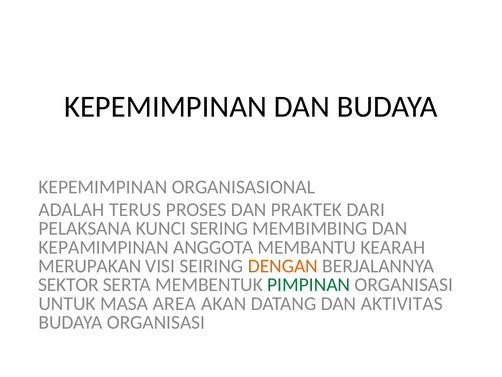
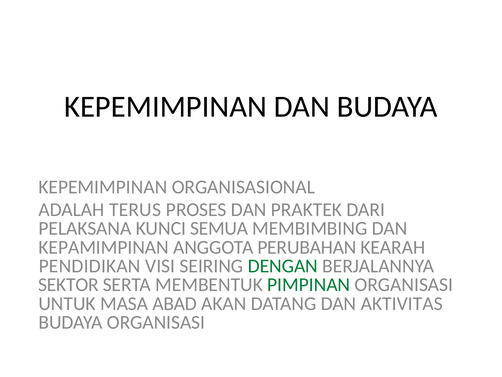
SERING: SERING -> SEMUA (219, 228)
MEMBANTU: MEMBANTU -> PERUBAHAN (307, 247)
MERUPAKAN: MERUPAKAN -> PENDIDIKAN (90, 266)
DENGAN colour: orange -> green (283, 266)
AREA: AREA -> ABAD (175, 303)
